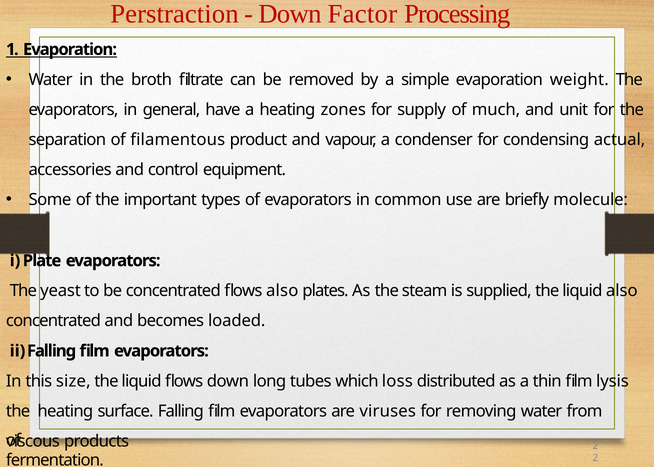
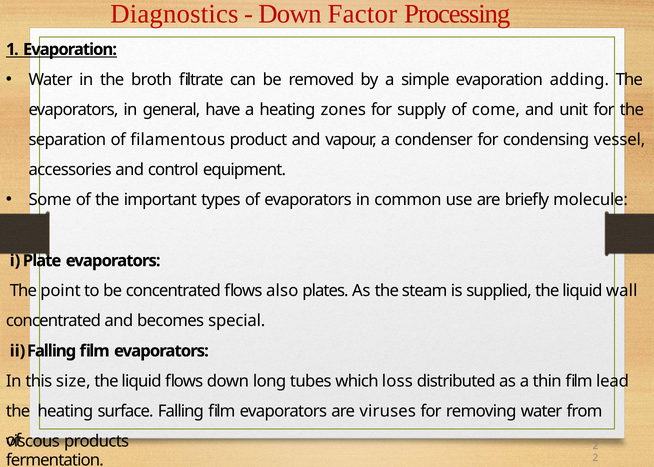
Perstraction: Perstraction -> Diagnostics (174, 14)
weight: weight -> adding (579, 79)
much: much -> come (496, 110)
actual: actual -> vessel (620, 140)
yeast: yeast -> point (61, 291)
liquid also: also -> wall (622, 291)
loaded: loaded -> special (237, 321)
lysis: lysis -> lead (612, 381)
